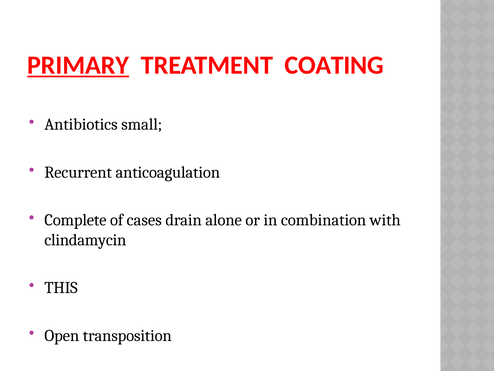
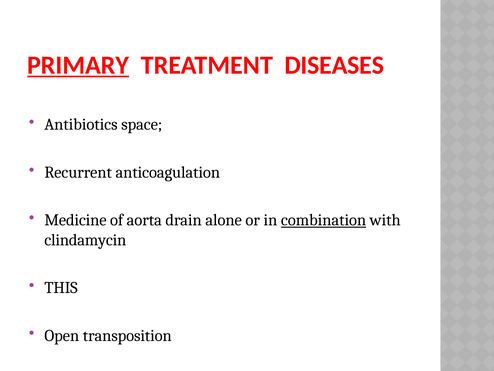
COATING: COATING -> DISEASES (334, 65)
small: small -> space (142, 124)
Complete: Complete -> Medicine (75, 220)
cases: cases -> aorta (144, 220)
combination underline: none -> present (324, 220)
